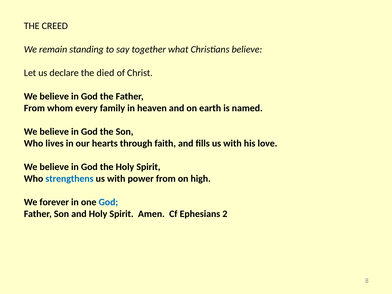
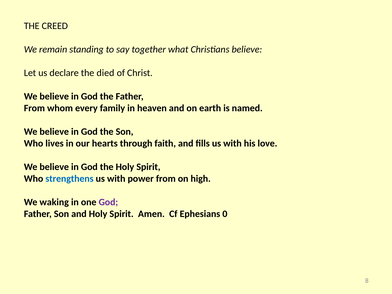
forever: forever -> waking (54, 202)
God colour: blue -> purple (108, 202)
2: 2 -> 0 (225, 214)
